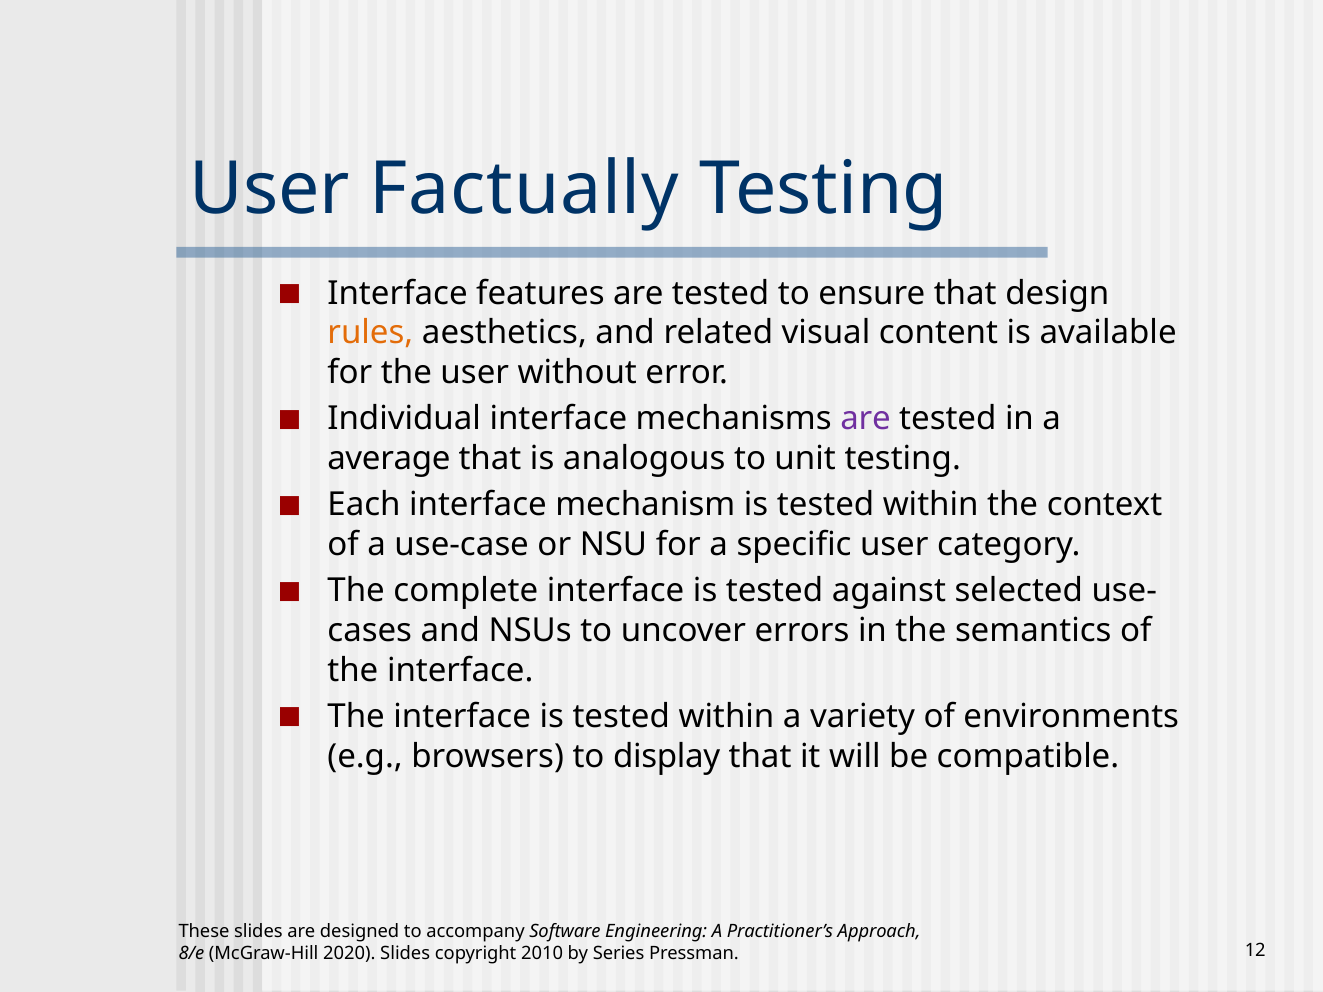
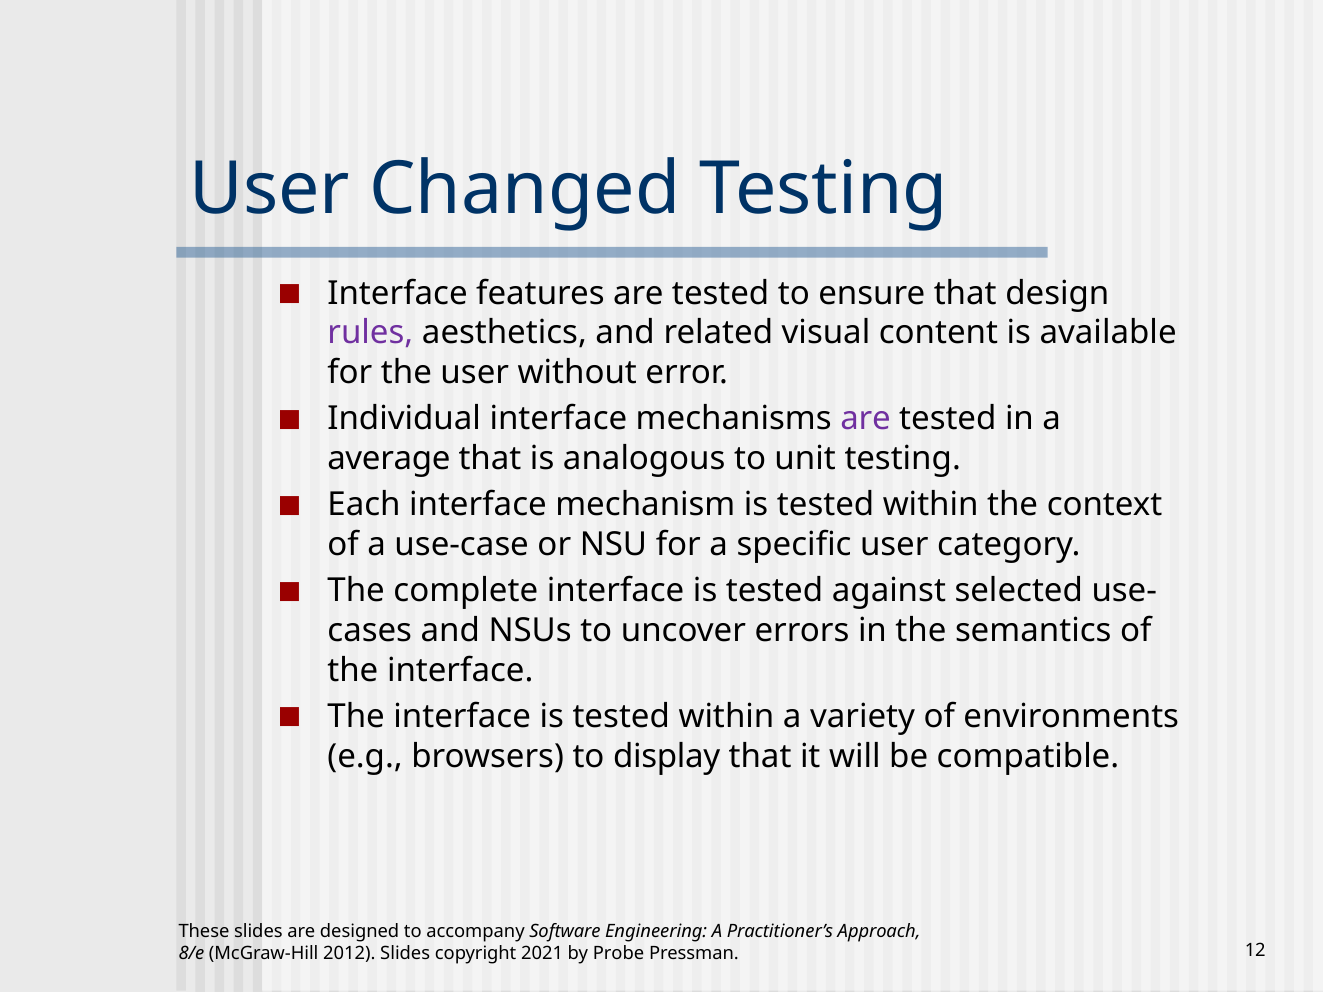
Factually: Factually -> Changed (525, 189)
rules colour: orange -> purple (370, 333)
2020: 2020 -> 2012 (349, 954)
2010: 2010 -> 2021 (542, 954)
Series: Series -> Probe (619, 954)
